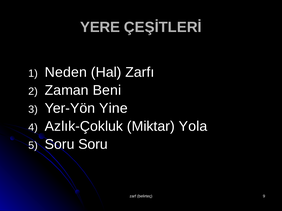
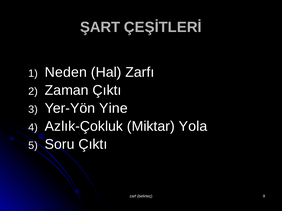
YERE: YERE -> ŞART (100, 27)
Zaman Beni: Beni -> Çıktı (107, 91)
Soru Soru: Soru -> Çıktı (93, 145)
